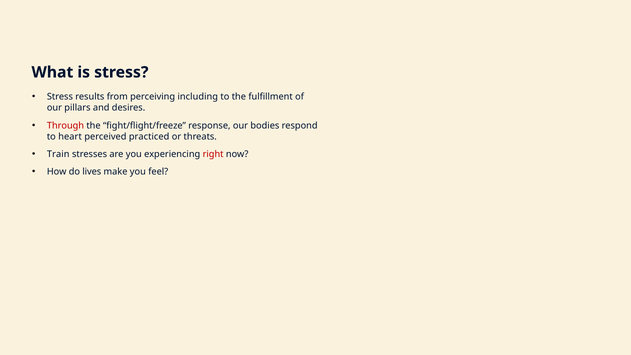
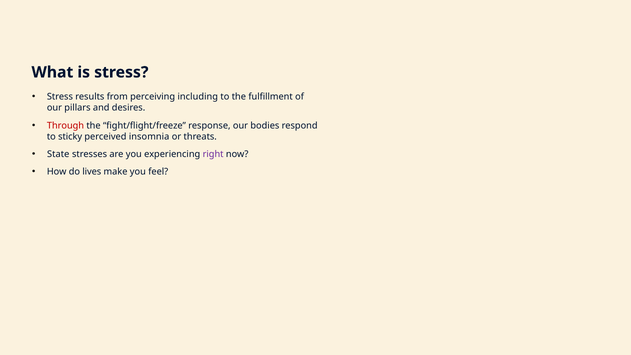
heart: heart -> sticky (70, 137)
practiced: practiced -> insomnia (149, 137)
Train: Train -> State (58, 154)
right colour: red -> purple (213, 154)
